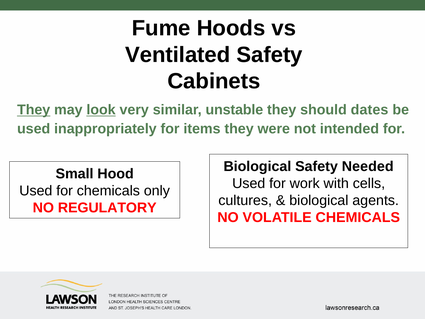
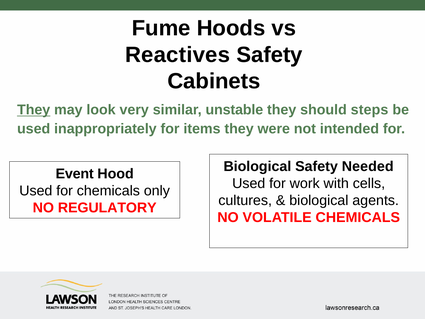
Ventilated: Ventilated -> Reactives (178, 55)
look underline: present -> none (101, 110)
dates: dates -> steps (370, 110)
Small: Small -> Event (75, 174)
